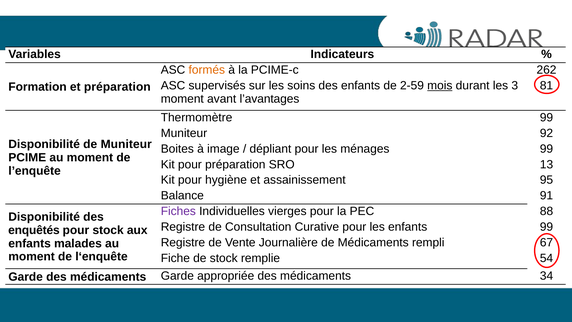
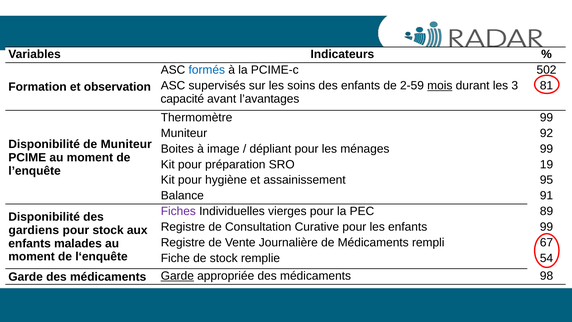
formés colour: orange -> blue (207, 70)
262: 262 -> 502 (547, 70)
et préparation: préparation -> observation (117, 87)
moment: moment -> capacité (182, 99)
13: 13 -> 19 (547, 164)
88: 88 -> 89 (547, 211)
enquêtés: enquêtés -> gardiens (34, 230)
Garde underline: none -> present (177, 276)
34: 34 -> 98 (547, 276)
